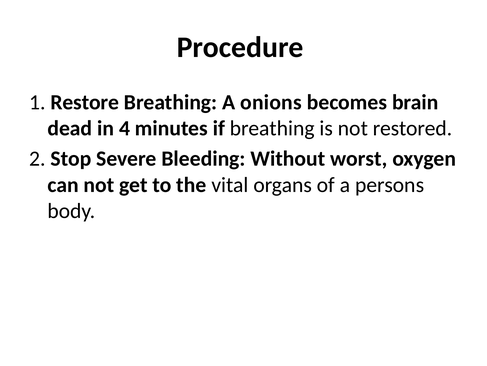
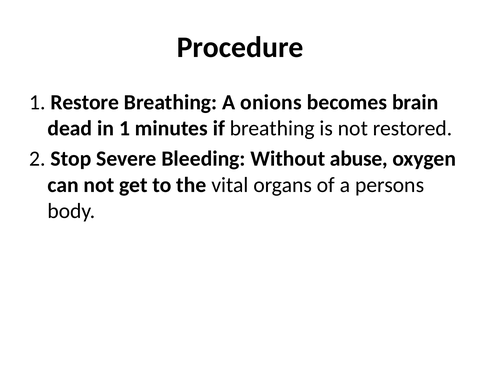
in 4: 4 -> 1 (124, 128)
worst: worst -> abuse (359, 159)
